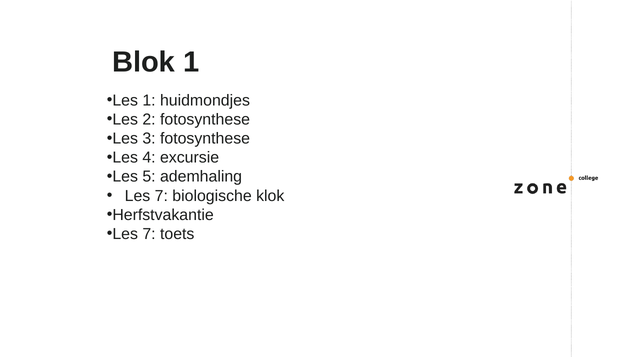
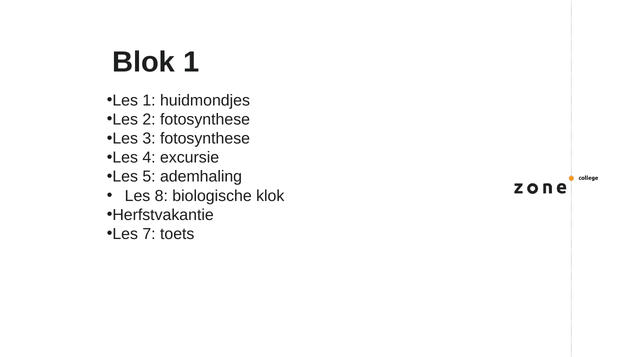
7: 7 -> 8 (161, 196)
